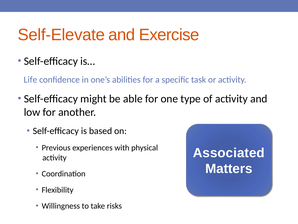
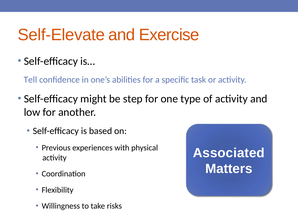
Life: Life -> Tell (30, 79)
able: able -> step (133, 99)
